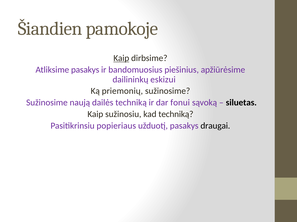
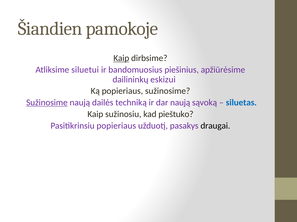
Atliksime pasakys: pasakys -> siluetui (85, 70)
Ką priemonių: priemonių -> popieriaus (122, 91)
Sužinosime underline: none -> present (47, 103)
dar fonui: fonui -> naują (180, 103)
siluetas colour: black -> blue (241, 103)
kad techniką: techniką -> pieštuko (176, 114)
